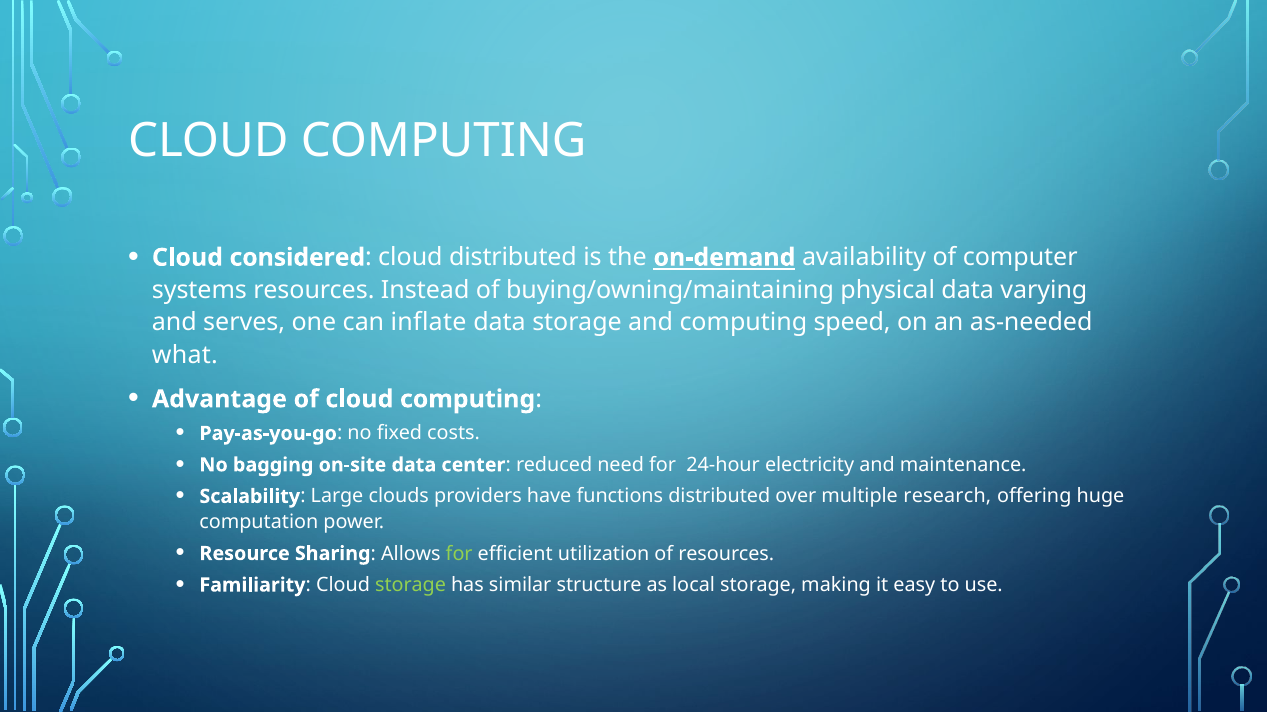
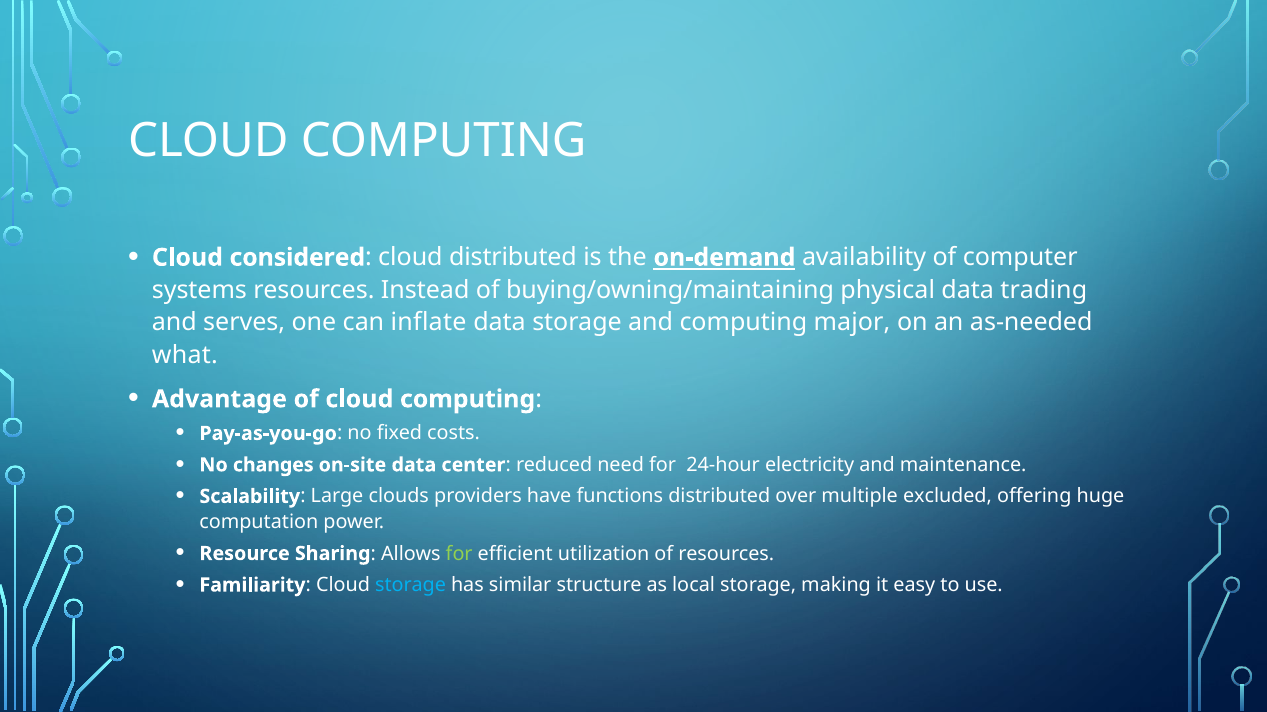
varying: varying -> trading (1044, 290)
speed: speed -> major (852, 323)
bagging: bagging -> changes (273, 465)
research: research -> excluded (947, 497)
storage colour: light green -> light blue (411, 586)
